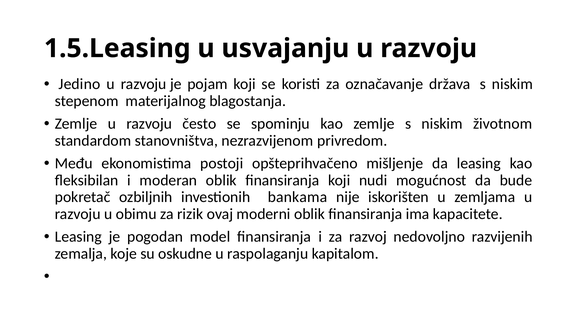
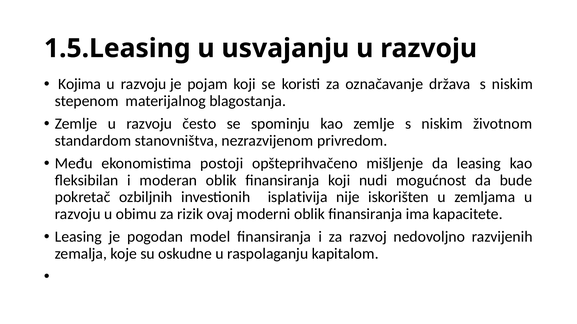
Jedino: Jedino -> Kojima (80, 84)
bankama: bankama -> isplativija (298, 197)
